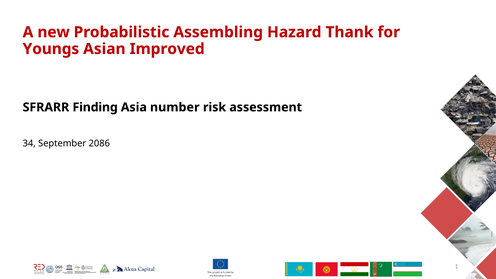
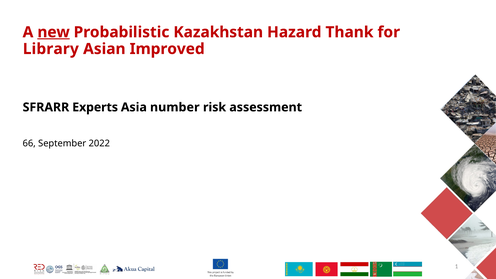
new underline: none -> present (54, 32)
Assembling: Assembling -> Kazakhstan (218, 32)
Youngs: Youngs -> Library (51, 49)
Finding: Finding -> Experts (95, 107)
34: 34 -> 66 (29, 144)
2086: 2086 -> 2022 (99, 144)
